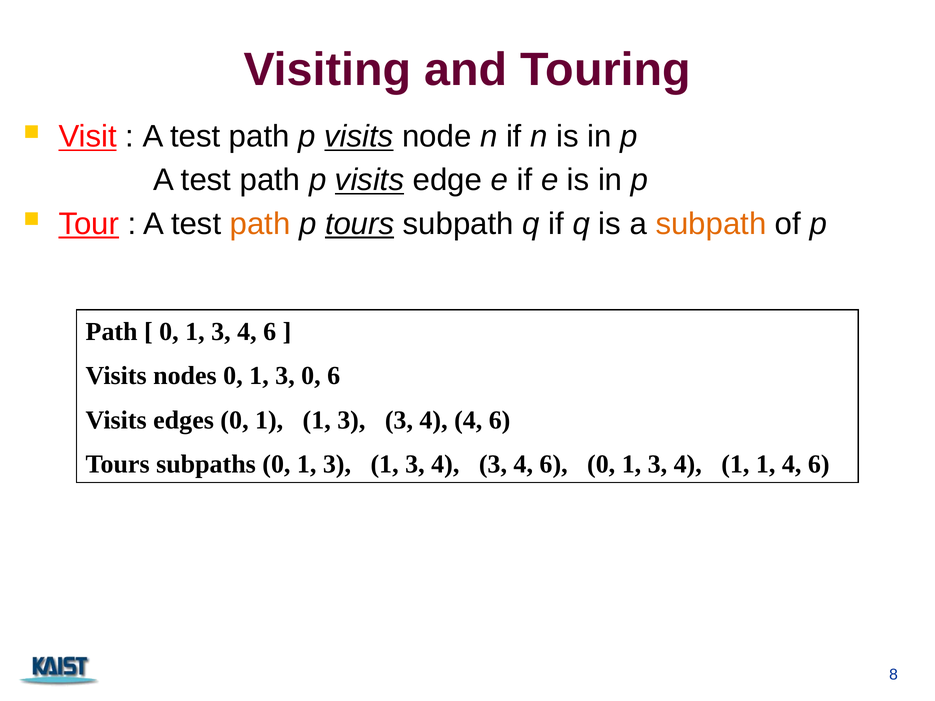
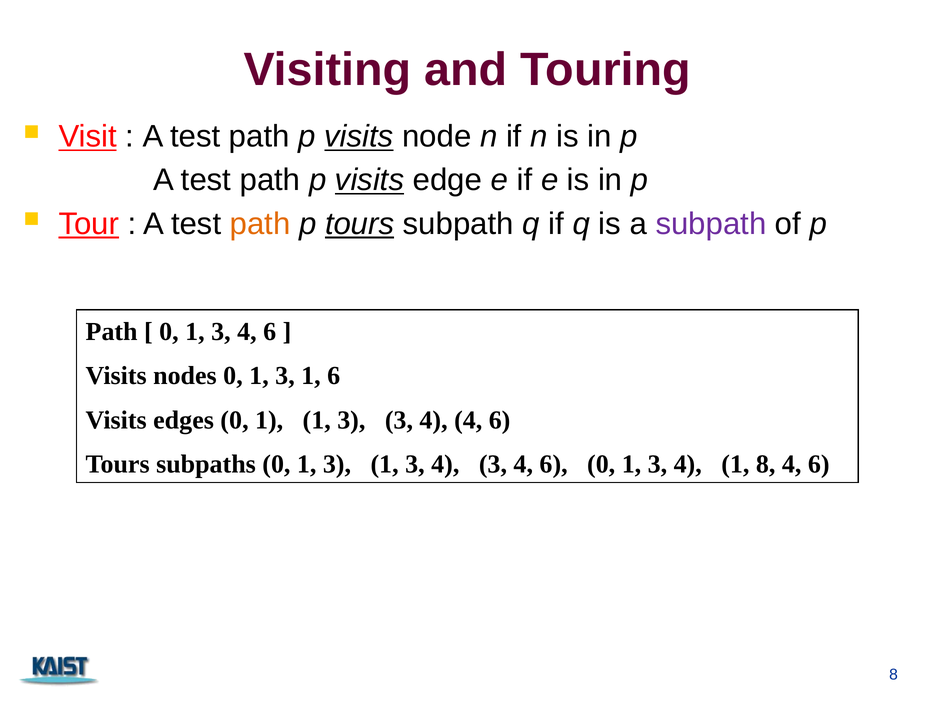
subpath colour: orange -> purple (711, 224)
0: 0 -> 1 (311, 376)
4 1 1: 1 -> 8 (766, 464)
